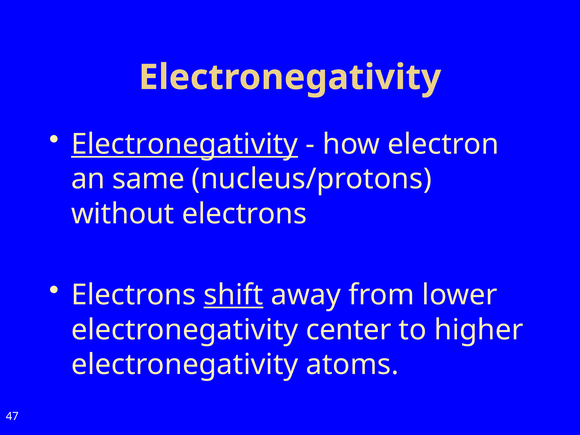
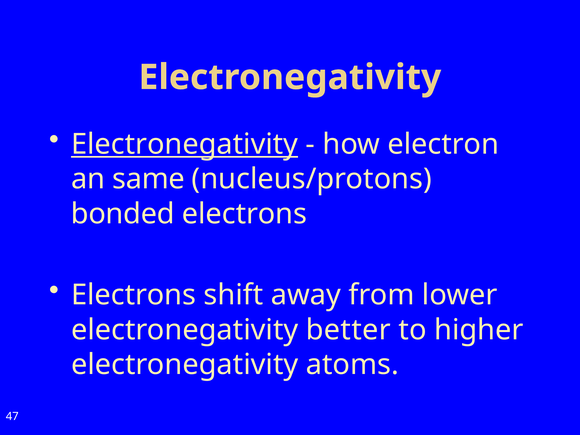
without: without -> bonded (123, 214)
shift underline: present -> none (233, 295)
center: center -> better (348, 330)
